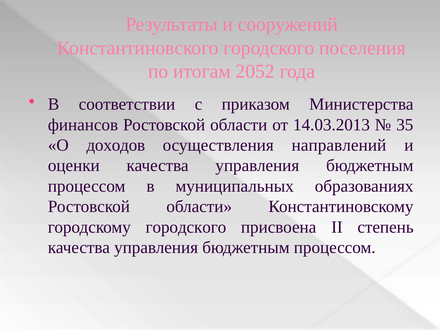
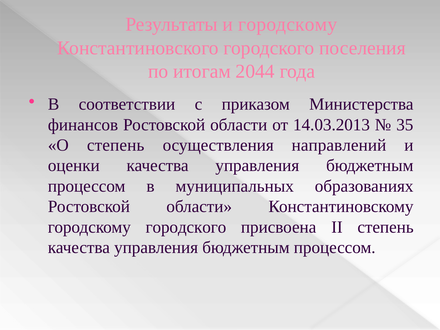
и сооружений: сооружений -> городскому (288, 24)
2052: 2052 -> 2044 (255, 71)
О доходов: доходов -> степень (116, 145)
